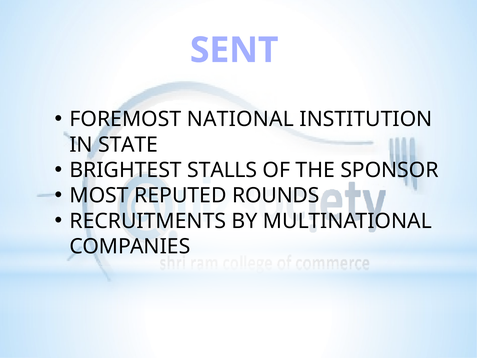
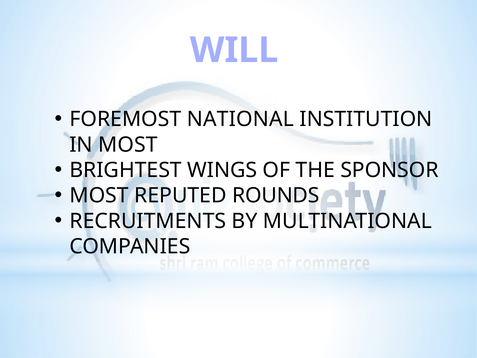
SENT: SENT -> WILL (234, 50)
IN STATE: STATE -> MOST (128, 145)
STALLS: STALLS -> WINGS (222, 170)
